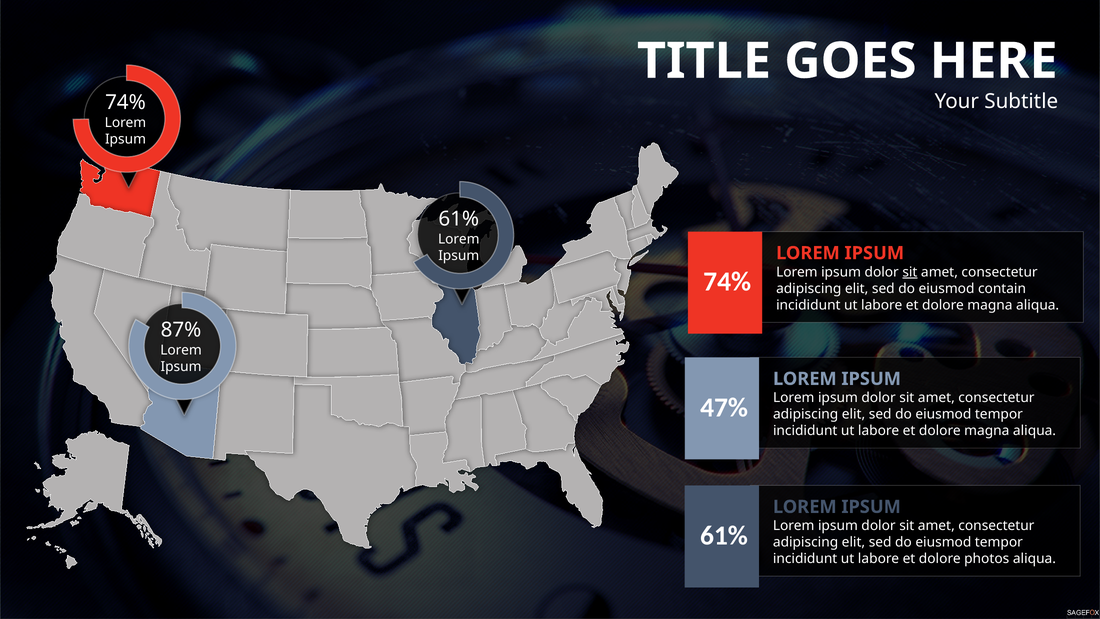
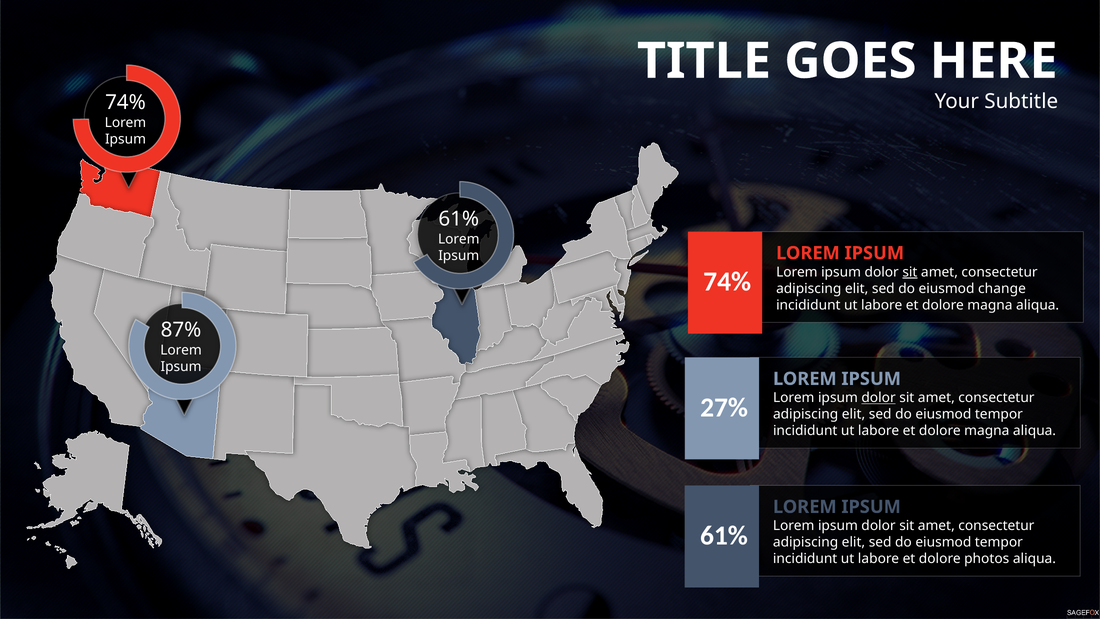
contain: contain -> change (1002, 288)
dolor underline: none -> present (879, 398)
47%: 47% -> 27% (724, 407)
